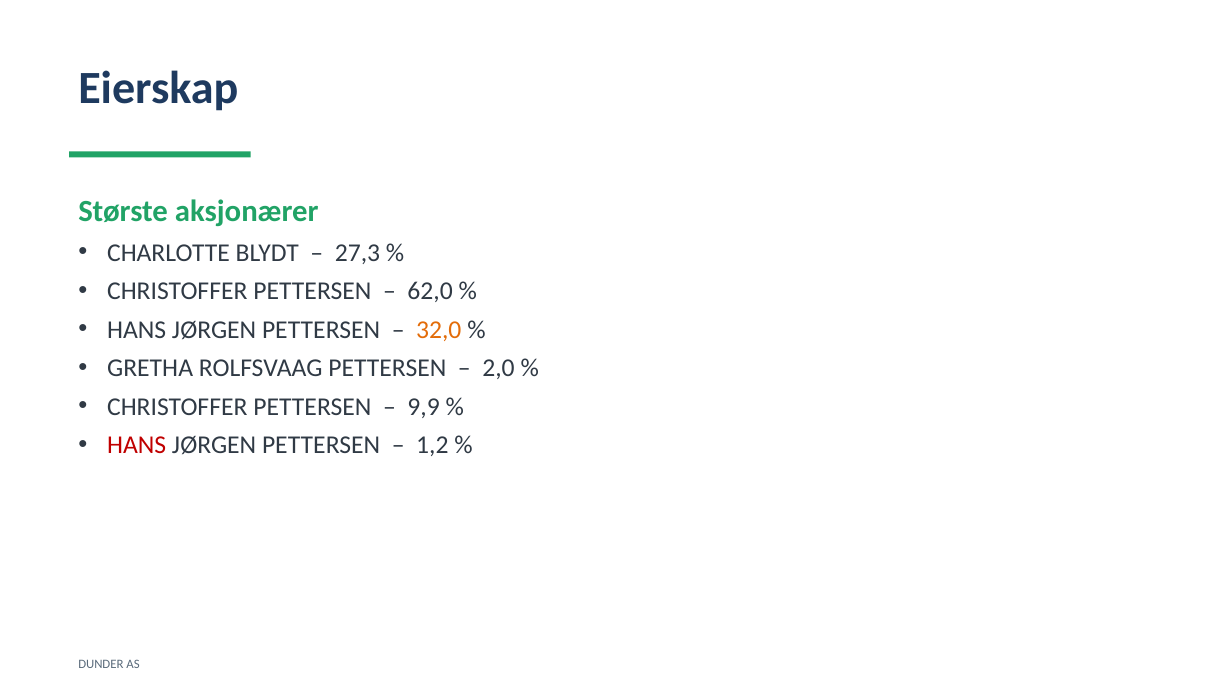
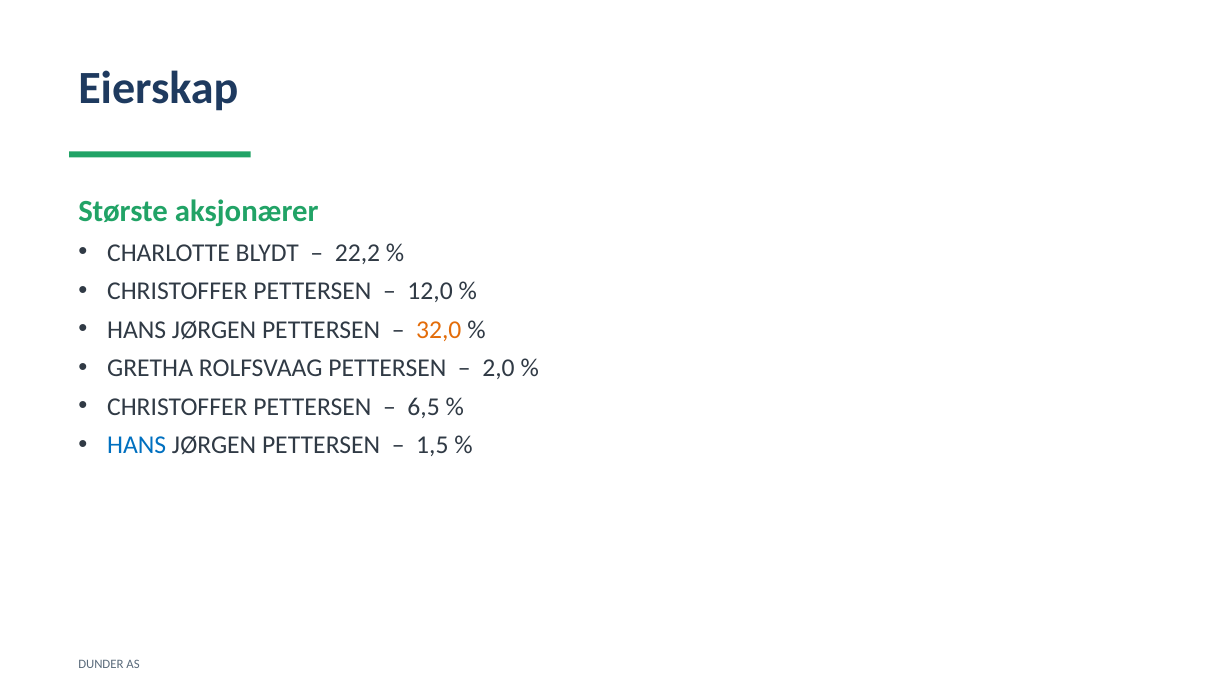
27,3: 27,3 -> 22,2 (357, 253)
62,0: 62,0 -> 12,0 (430, 291)
9,9: 9,9 -> 6,5 (424, 407)
HANS colour: red -> blue (137, 445)
1,2: 1,2 -> 1,5 (432, 445)
